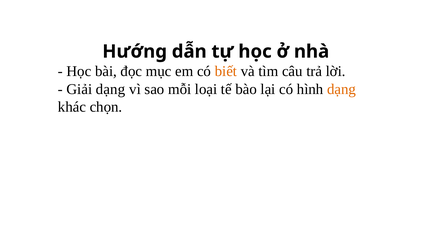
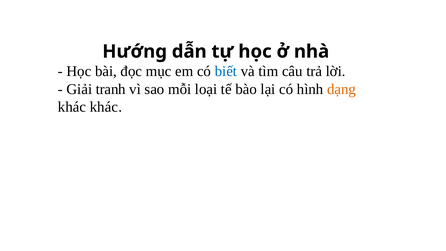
biết colour: orange -> blue (226, 71)
Giải dạng: dạng -> tranh (111, 89)
khác chọn: chọn -> khác (106, 107)
